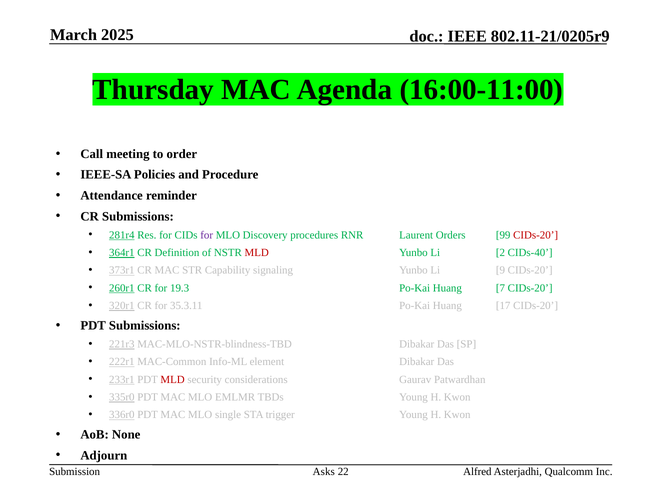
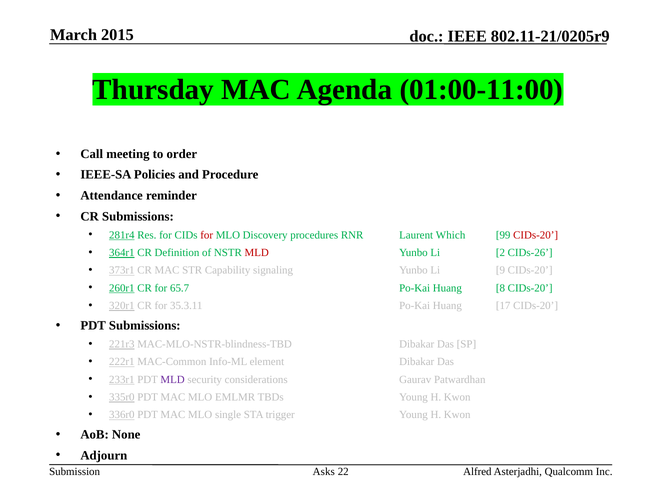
2025: 2025 -> 2015 (117, 35)
16:00-11:00: 16:00-11:00 -> 01:00-11:00 (481, 89)
for colour: purple -> red (207, 235)
Orders: Orders -> Which (451, 235)
CIDs-40: CIDs-40 -> CIDs-26 (530, 253)
19.3: 19.3 -> 65.7 (180, 288)
7: 7 -> 8 (500, 288)
MLD colour: red -> purple (173, 379)
